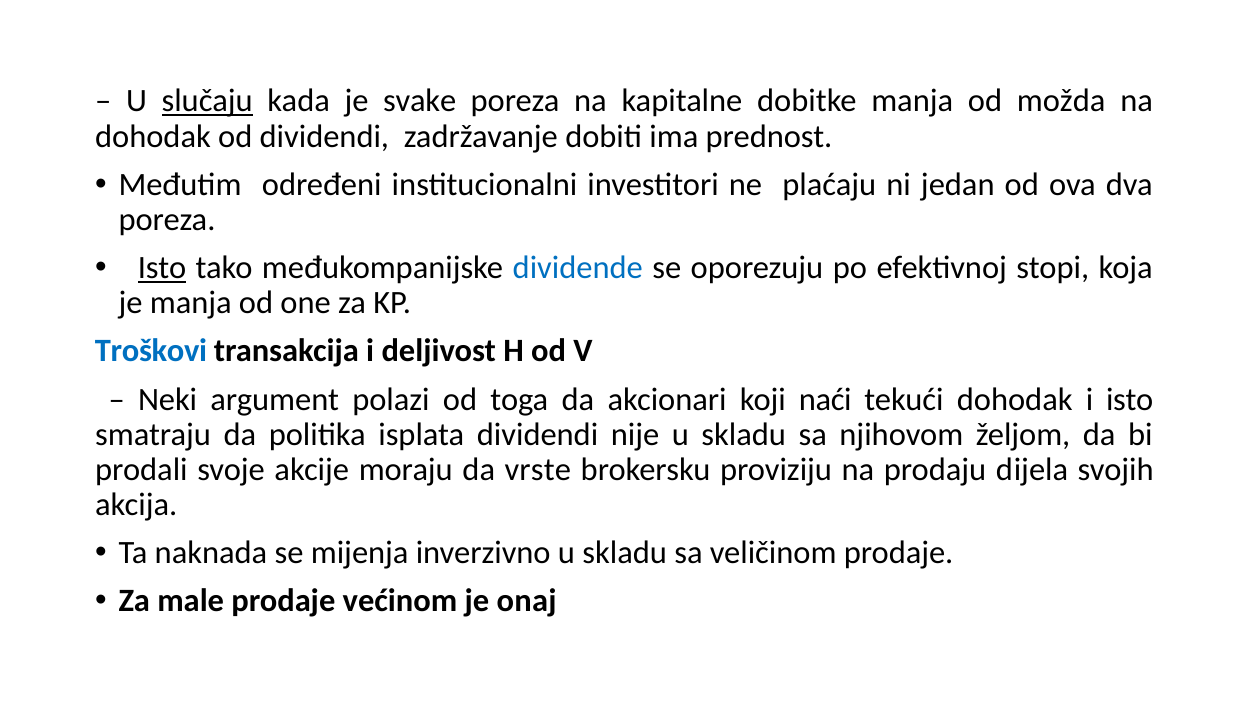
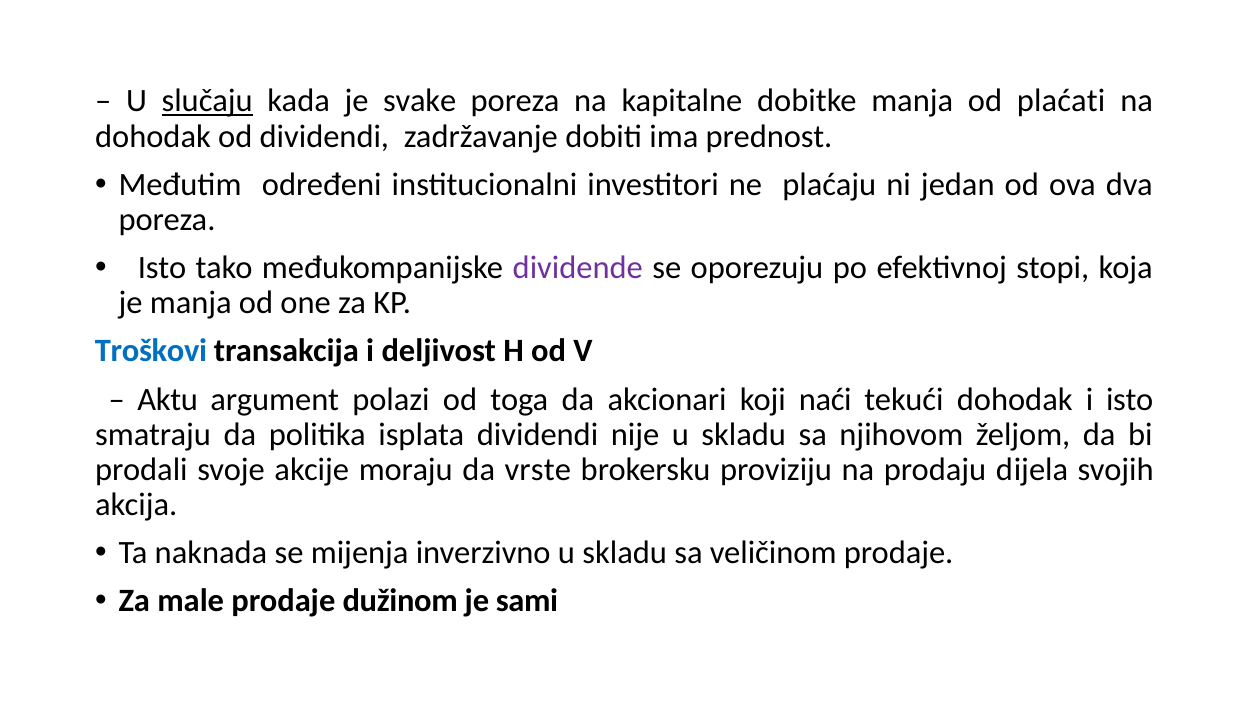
možda: možda -> plaćati (1061, 101)
Isto underline: present -> none (162, 268)
dividende colour: blue -> purple (578, 268)
Neki: Neki -> Aktu (168, 399)
većinom: većinom -> dužinom (400, 601)
onaj: onaj -> sami (527, 601)
